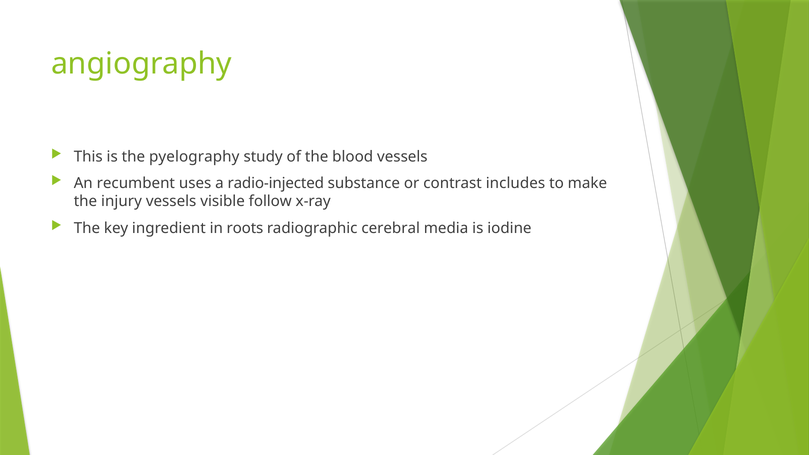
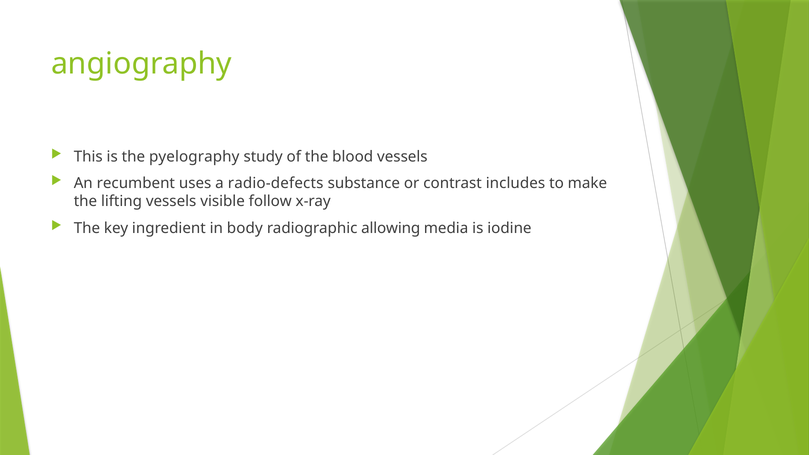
radio-injected: radio-injected -> radio-defects (276, 183)
injury: injury -> lifting (122, 201)
roots: roots -> body (245, 228)
cerebral: cerebral -> allowing (391, 228)
